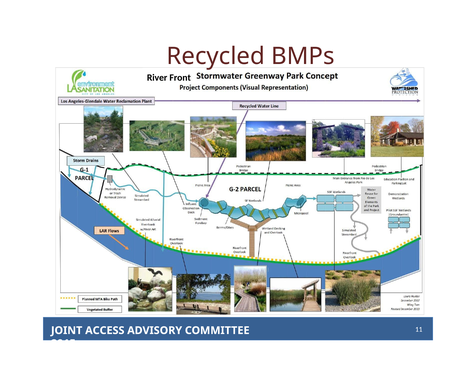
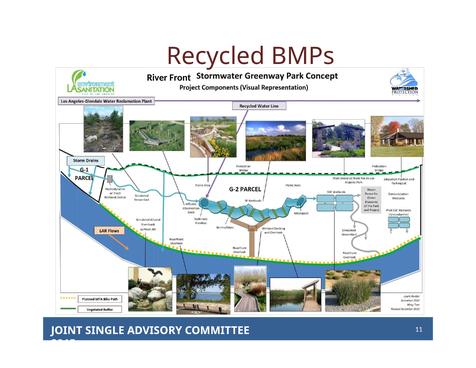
ACCESS: ACCESS -> SINGLE (105, 330)
